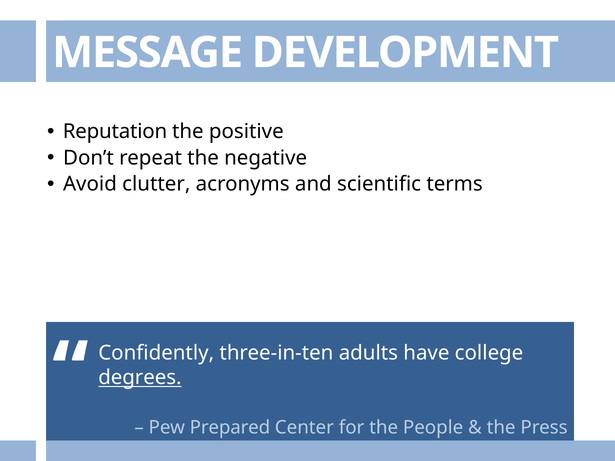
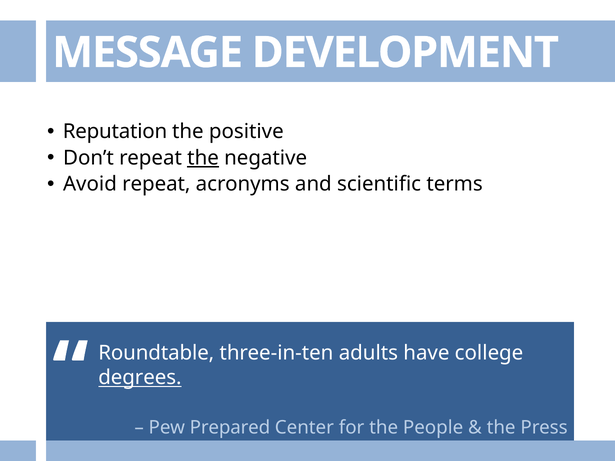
the underline: none -> present (203, 158)
Avoid clutter: clutter -> repeat (156, 184)
Confidently: Confidently -> Roundtable (156, 353)
